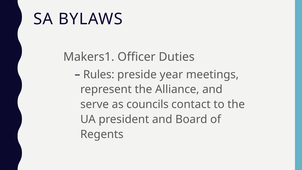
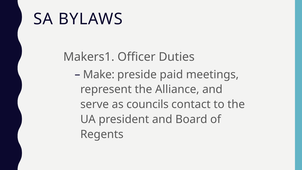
Rules: Rules -> Make (99, 74)
year: year -> paid (171, 74)
